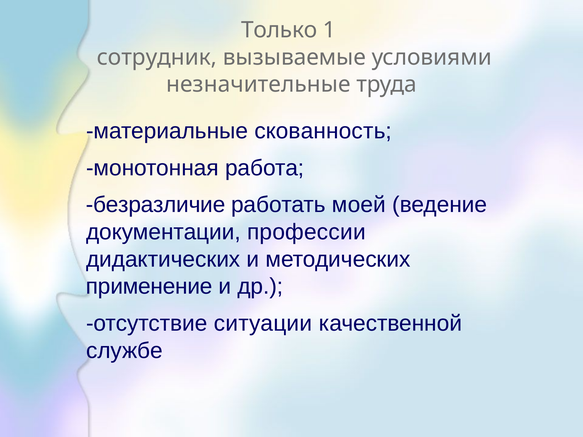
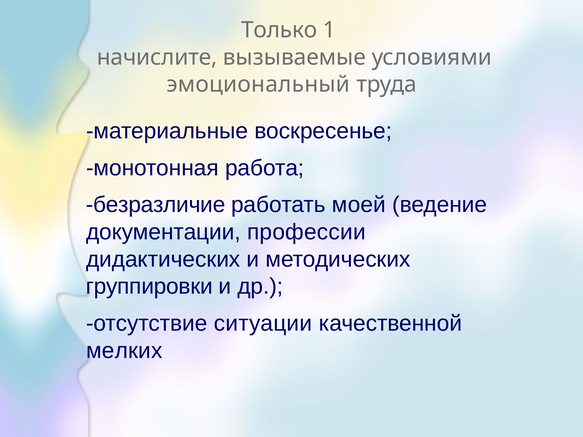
сотрудник: сотрудник -> начислите (157, 57)
незначительные: незначительные -> эмоциональный (258, 85)
скованность: скованность -> воскресенье (323, 131)
применение: применение -> группировки (149, 287)
службе: службе -> мелких (124, 351)
